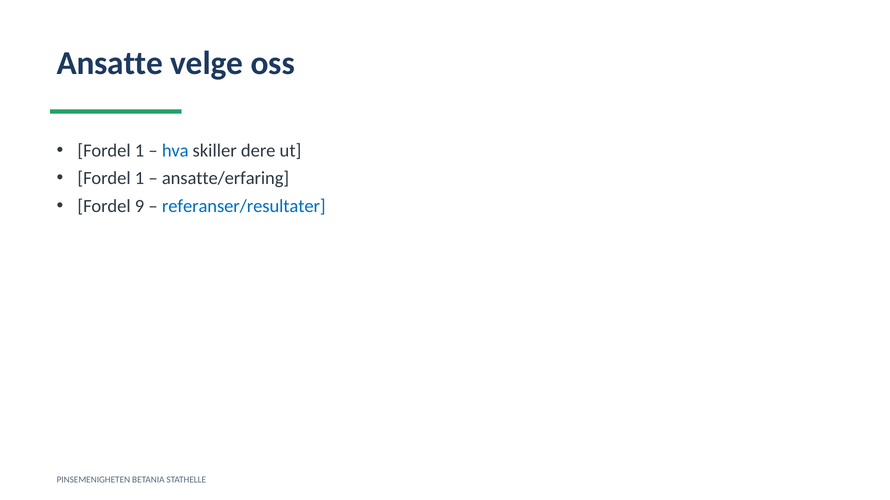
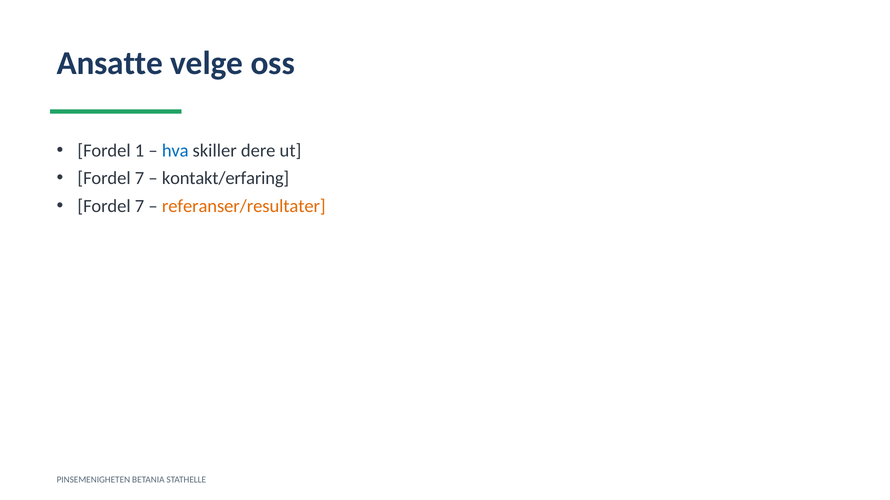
1: 1 -> 7 (140, 179)
ansatte/erfaring: ansatte/erfaring -> kontakt/erfaring (226, 179)
9: 9 -> 7 (140, 206)
referanser/resultater colour: blue -> orange (244, 206)
